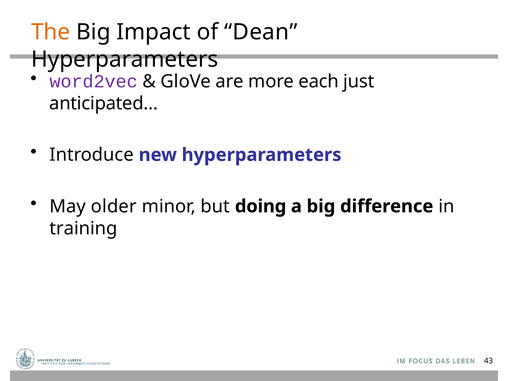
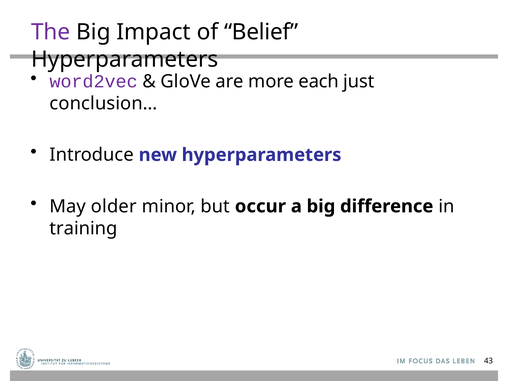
The colour: orange -> purple (51, 32)
Dean: Dean -> Belief (261, 32)
anticipated…: anticipated… -> conclusion… (104, 103)
doing: doing -> occur (260, 206)
